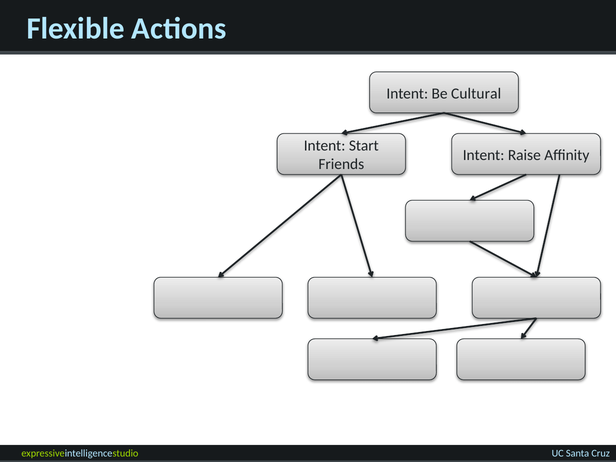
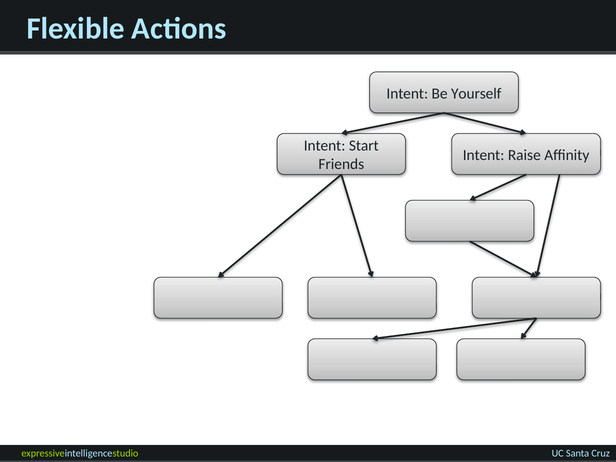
Cultural: Cultural -> Yourself (476, 93)
